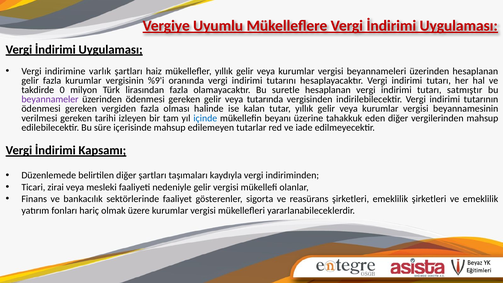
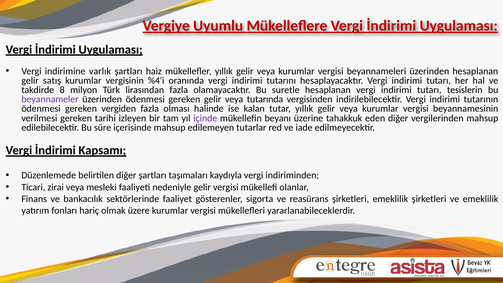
gelir fazla: fazla -> satış (52, 81)
%9'i: %9'i -> %4'i (156, 81)
0: 0 -> 8 (62, 90)
satmıştır: satmıştır -> tesislerin (465, 90)
içinde colour: blue -> purple (205, 118)
